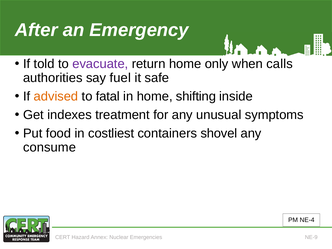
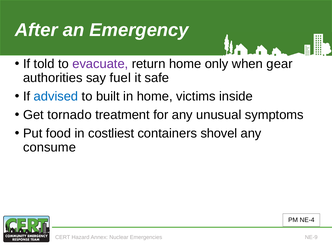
calls: calls -> gear (280, 64)
advised colour: orange -> blue (56, 96)
fatal: fatal -> built (108, 96)
shifting: shifting -> victims (196, 96)
indexes: indexes -> tornado (70, 115)
